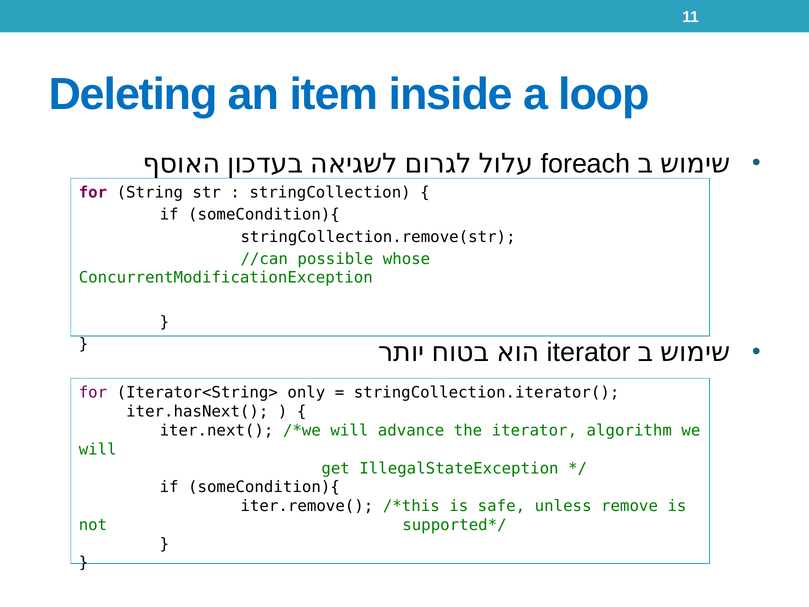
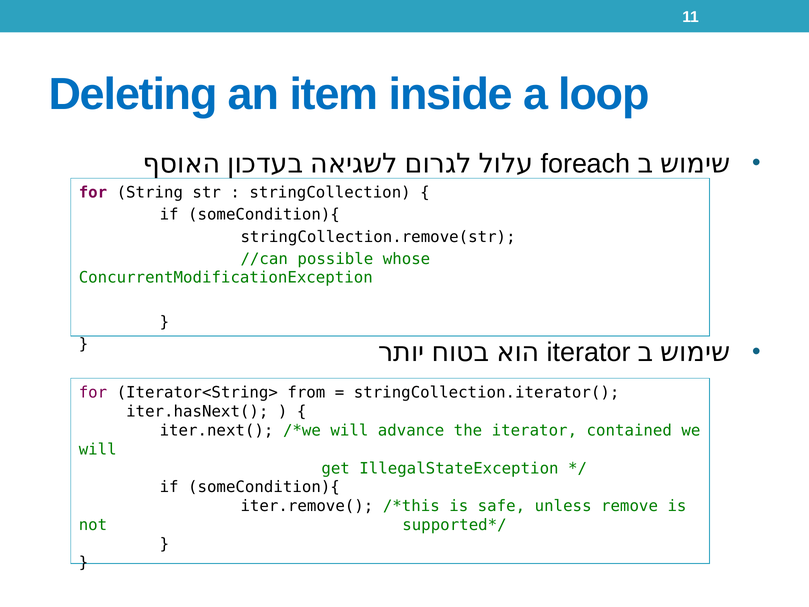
only: only -> from (306, 393)
algorithm: algorithm -> contained (629, 430)
